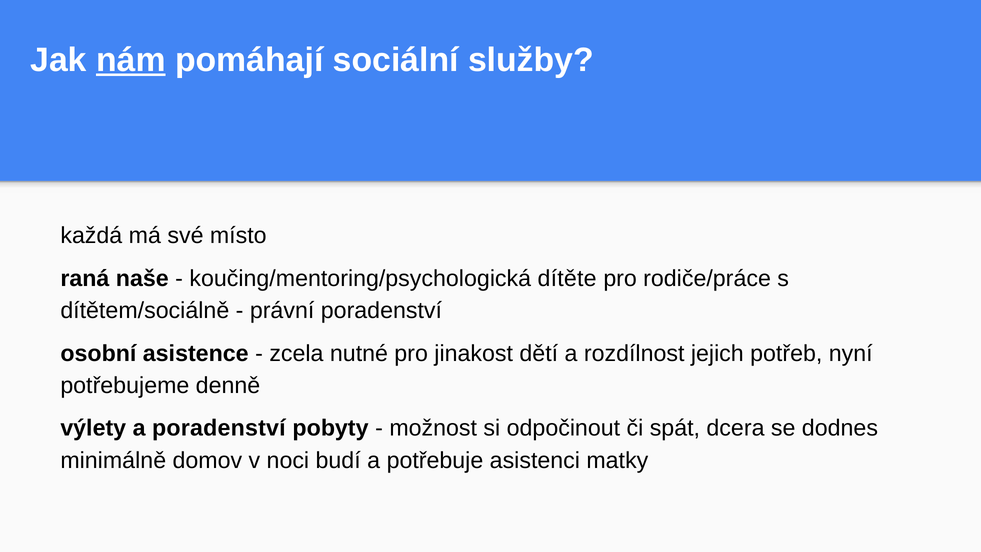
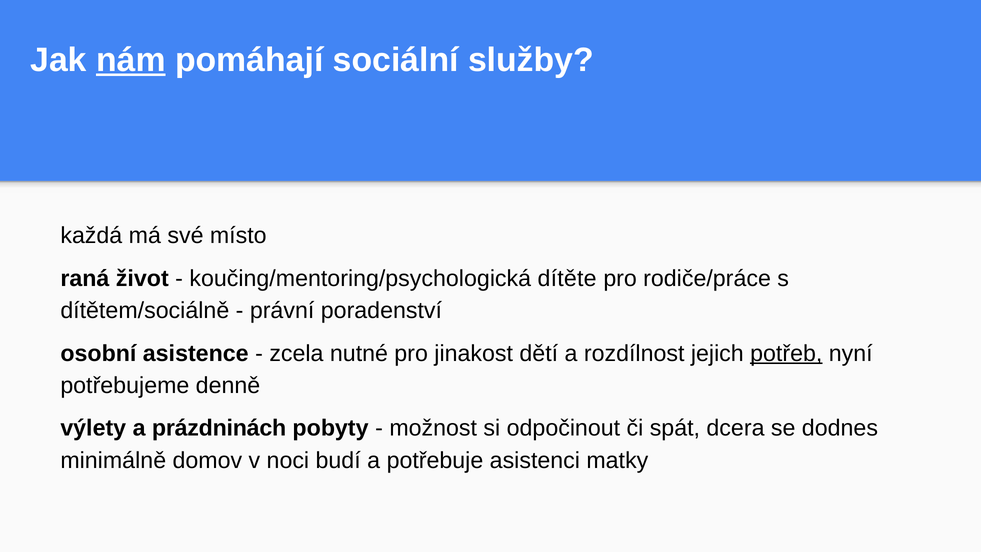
naše: naše -> život (142, 278)
potřeb underline: none -> present (786, 353)
a poradenství: poradenství -> prázdninách (219, 428)
